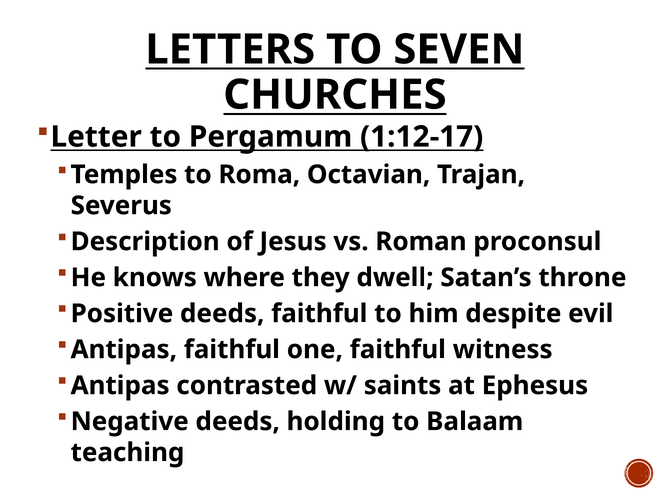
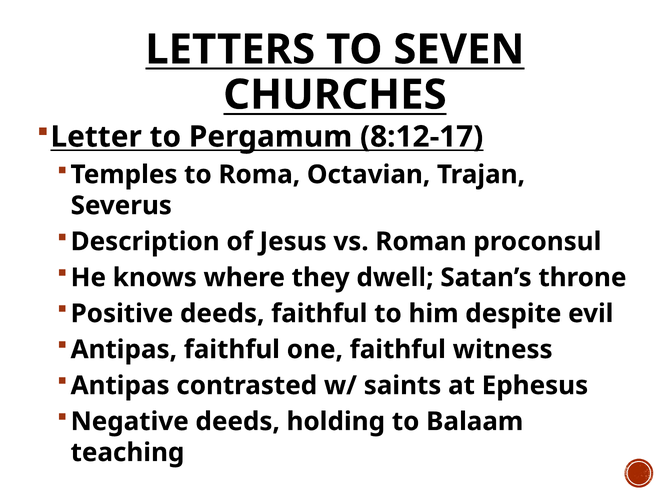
1:12-17: 1:12-17 -> 8:12-17 (422, 137)
